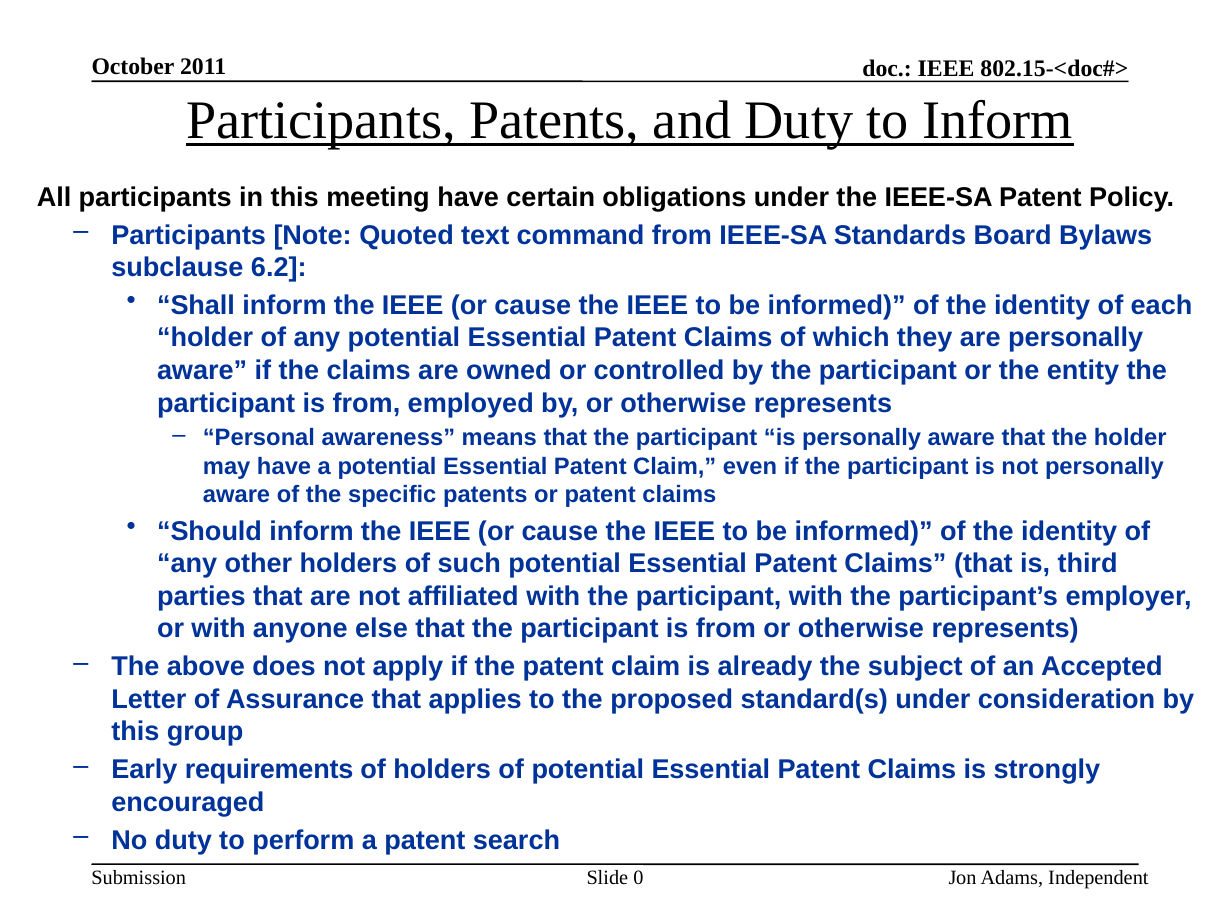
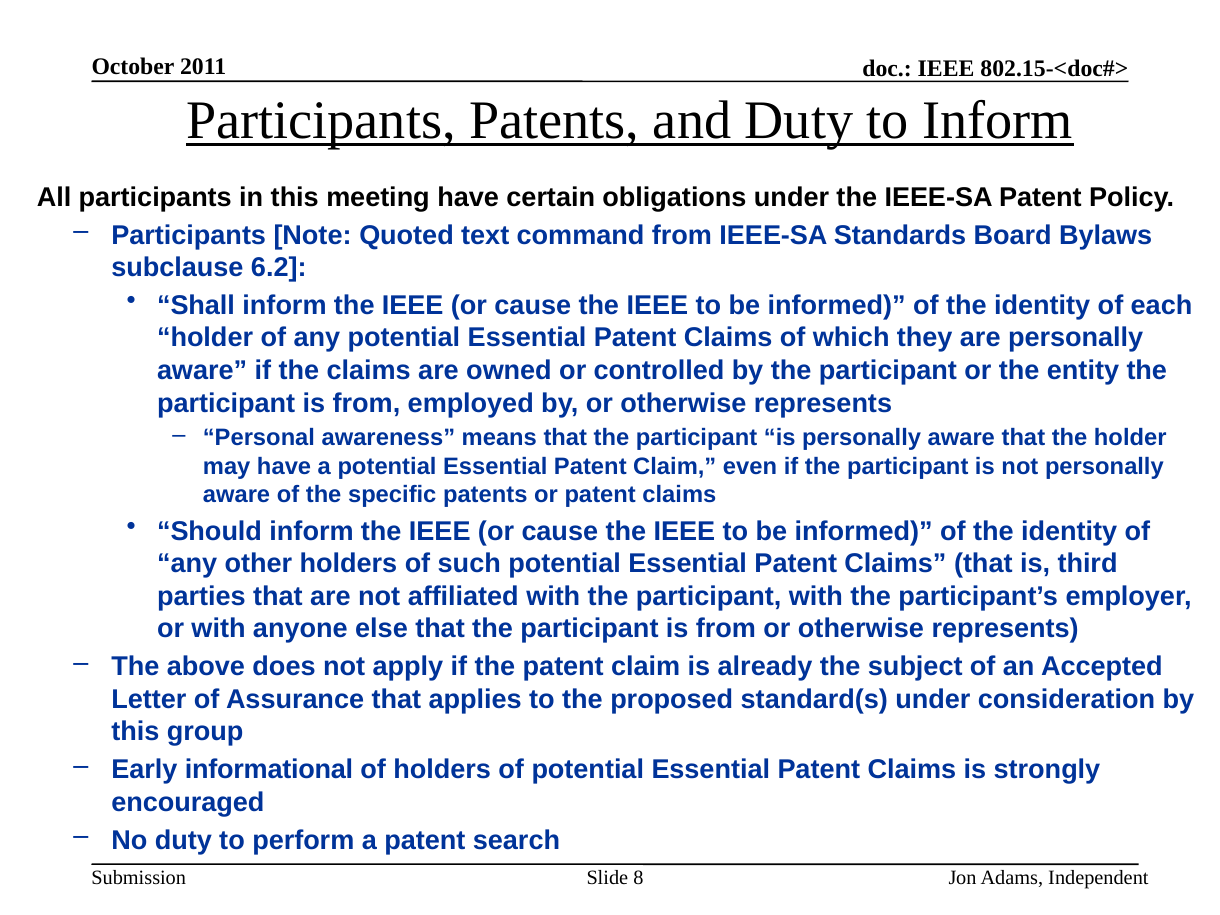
requirements: requirements -> informational (269, 770)
0: 0 -> 8 (638, 878)
